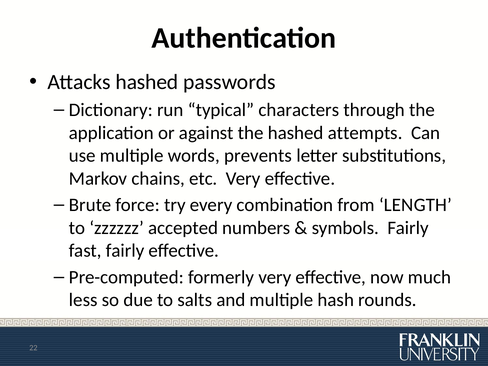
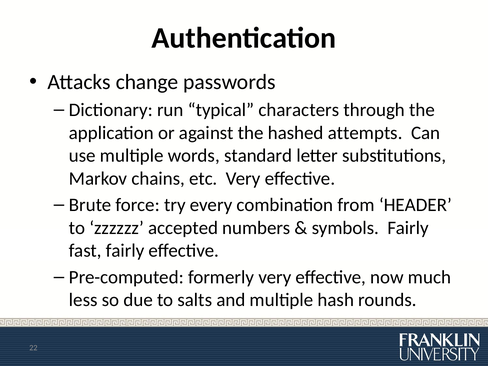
Attacks hashed: hashed -> change (147, 82)
prevents: prevents -> standard (258, 156)
LENGTH: LENGTH -> HEADER (415, 205)
